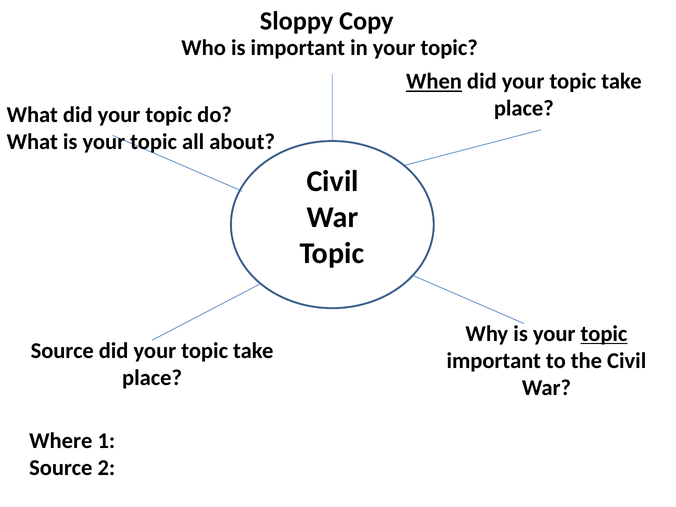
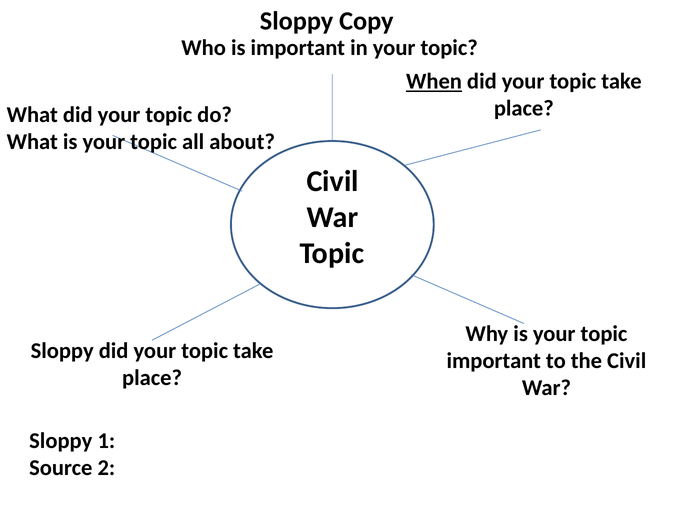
topic underline: present -> none (604, 334)
Source: Source -> Sloppy (62, 351)
Where: Where -> Sloppy (61, 441)
